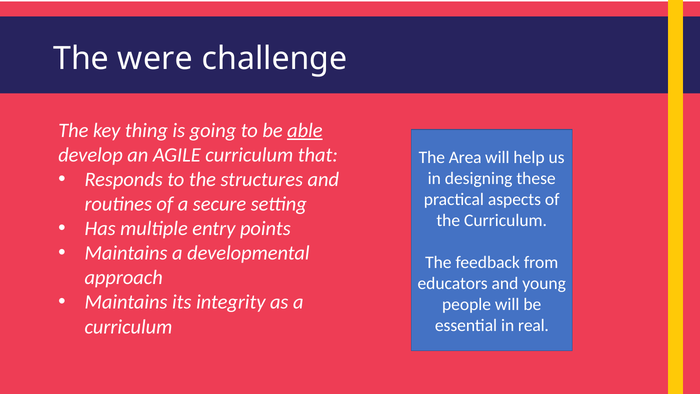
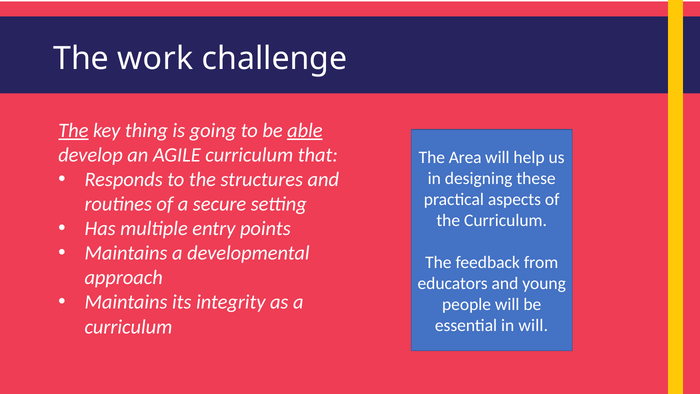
were: were -> work (155, 59)
The underline: none -> present (73, 130)
in real: real -> will (533, 325)
